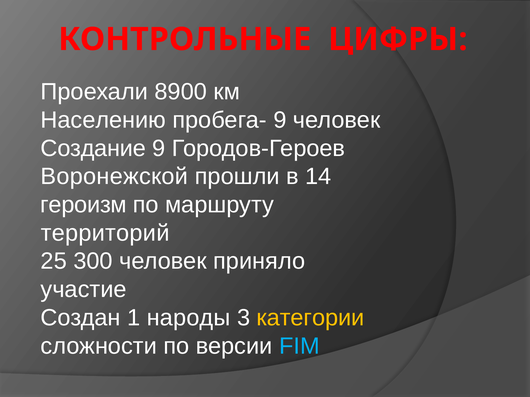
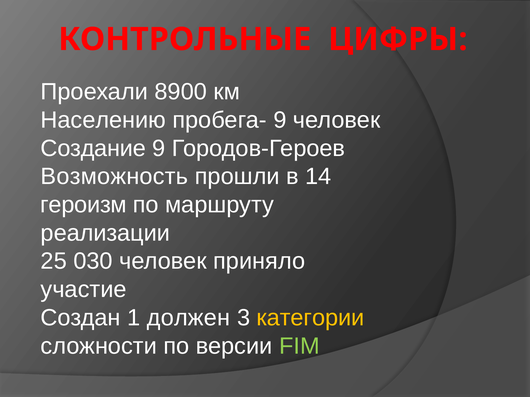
Воронежской: Воронежской -> Возможность (114, 177)
территорий: территорий -> реализации (105, 233)
300: 300 -> 030 (93, 262)
народы: народы -> должен (189, 318)
FIM colour: light blue -> light green (299, 346)
